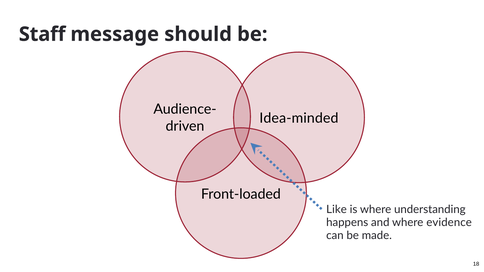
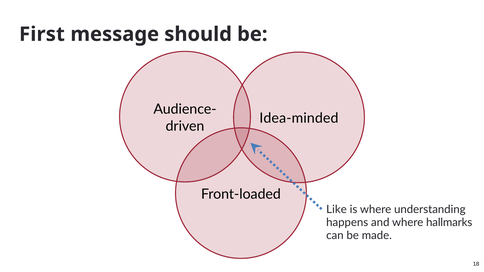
Staff: Staff -> First (42, 34)
evidence: evidence -> hallmarks (449, 223)
